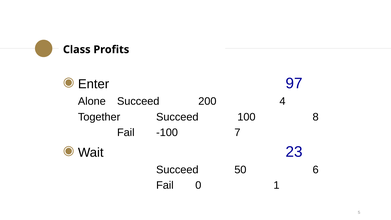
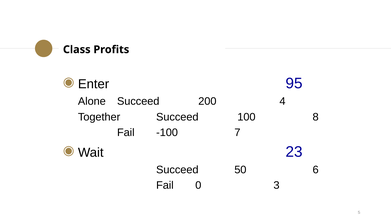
97: 97 -> 95 (294, 83)
1: 1 -> 3 (277, 185)
